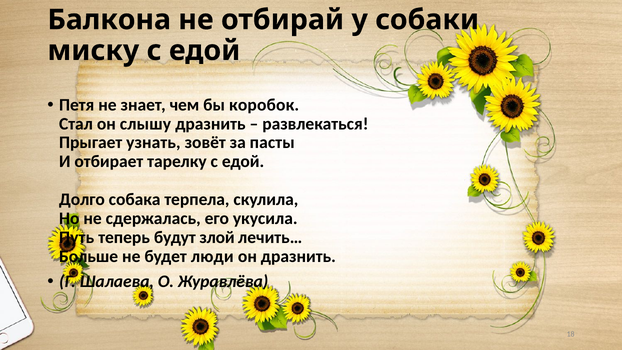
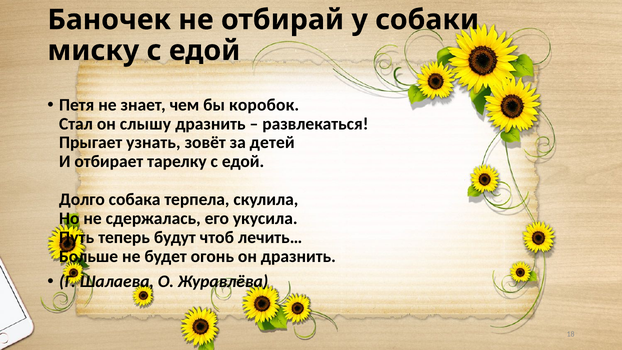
Балкона: Балкона -> Баночек (109, 20)
пасты: пасты -> детей (272, 143)
злой: злой -> чтоб (217, 237)
люди: люди -> огонь (212, 256)
